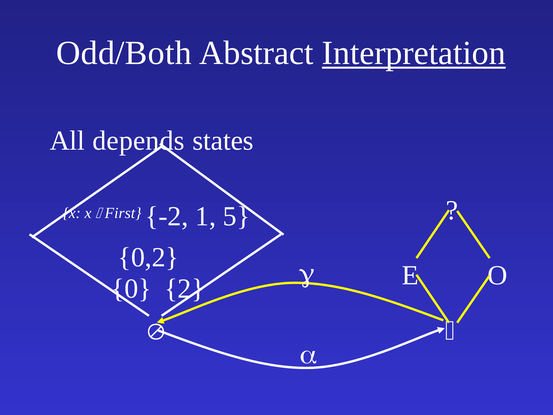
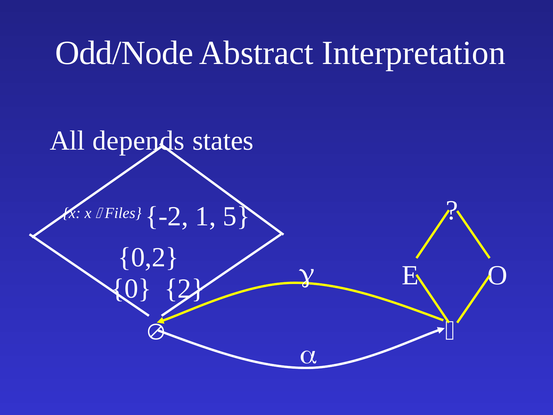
Odd/Both: Odd/Both -> Odd/Node (124, 53)
Interpretation underline: present -> none (414, 53)
First: First -> Files (123, 213)
